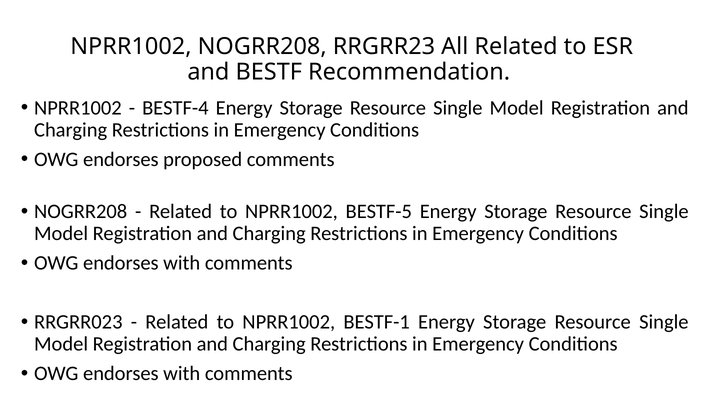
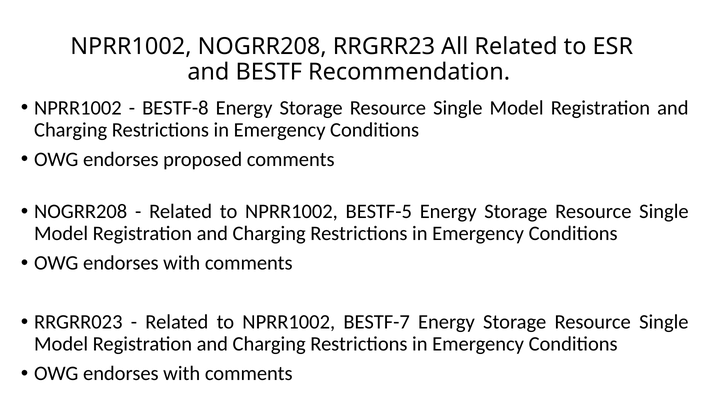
BESTF-4: BESTF-4 -> BESTF-8 (175, 108)
BESTF-1: BESTF-1 -> BESTF-7 (377, 322)
